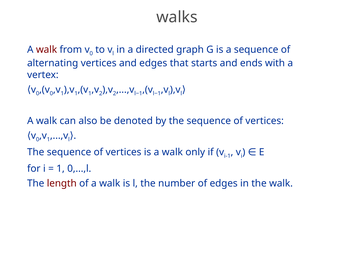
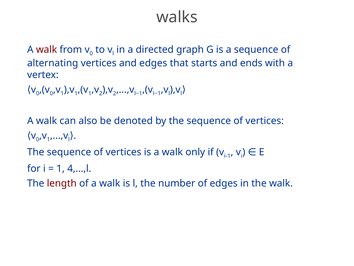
0,...,l: 0,...,l -> 4,...,l (79, 168)
